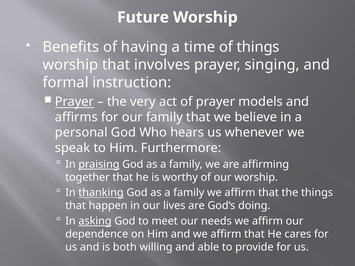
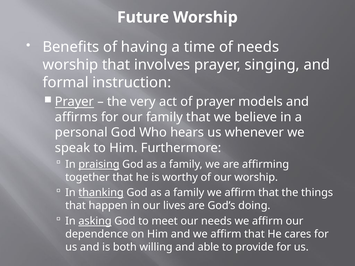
of things: things -> needs (258, 47)
